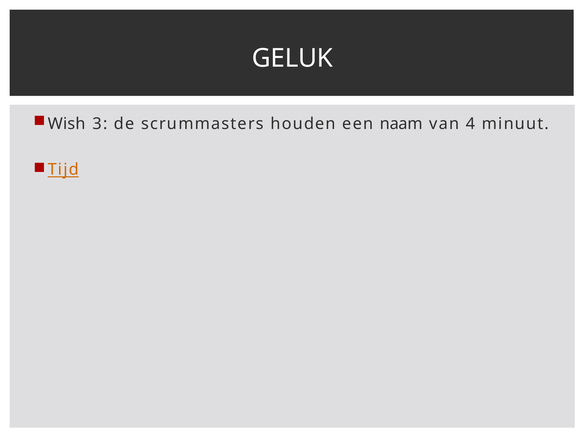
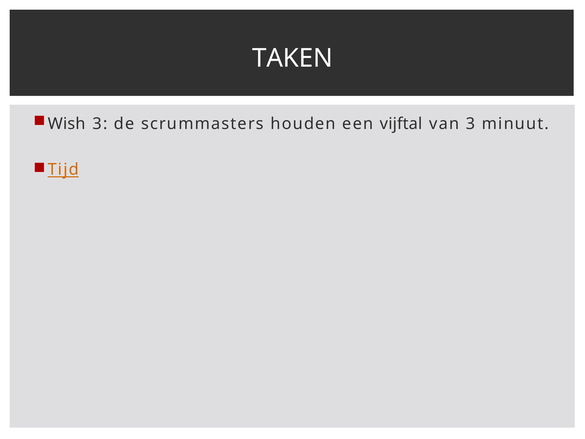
GELUK: GELUK -> TAKEN (292, 58)
naam: naam -> vijftal (401, 124)
van 4: 4 -> 3 (470, 124)
